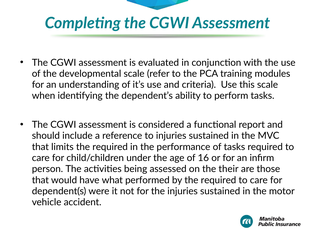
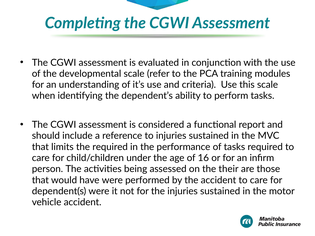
have what: what -> were (112, 180)
by the required: required -> accident (218, 180)
